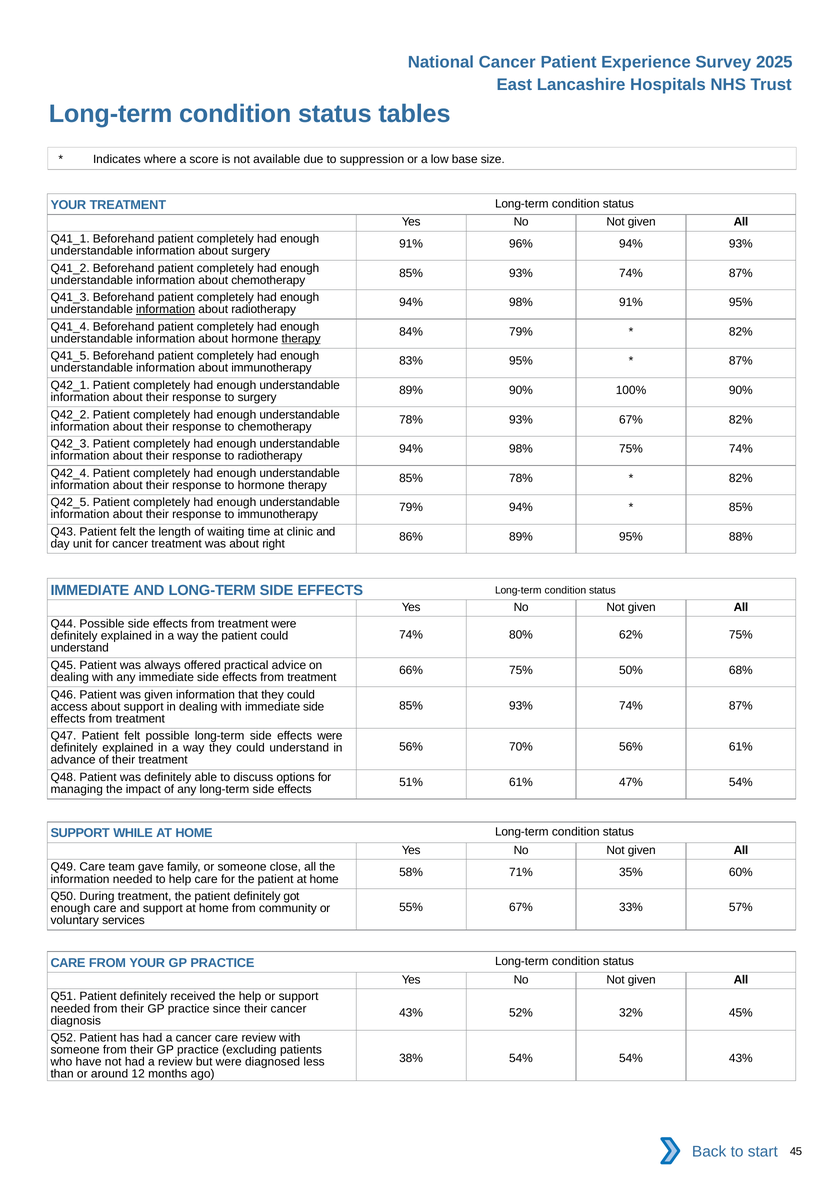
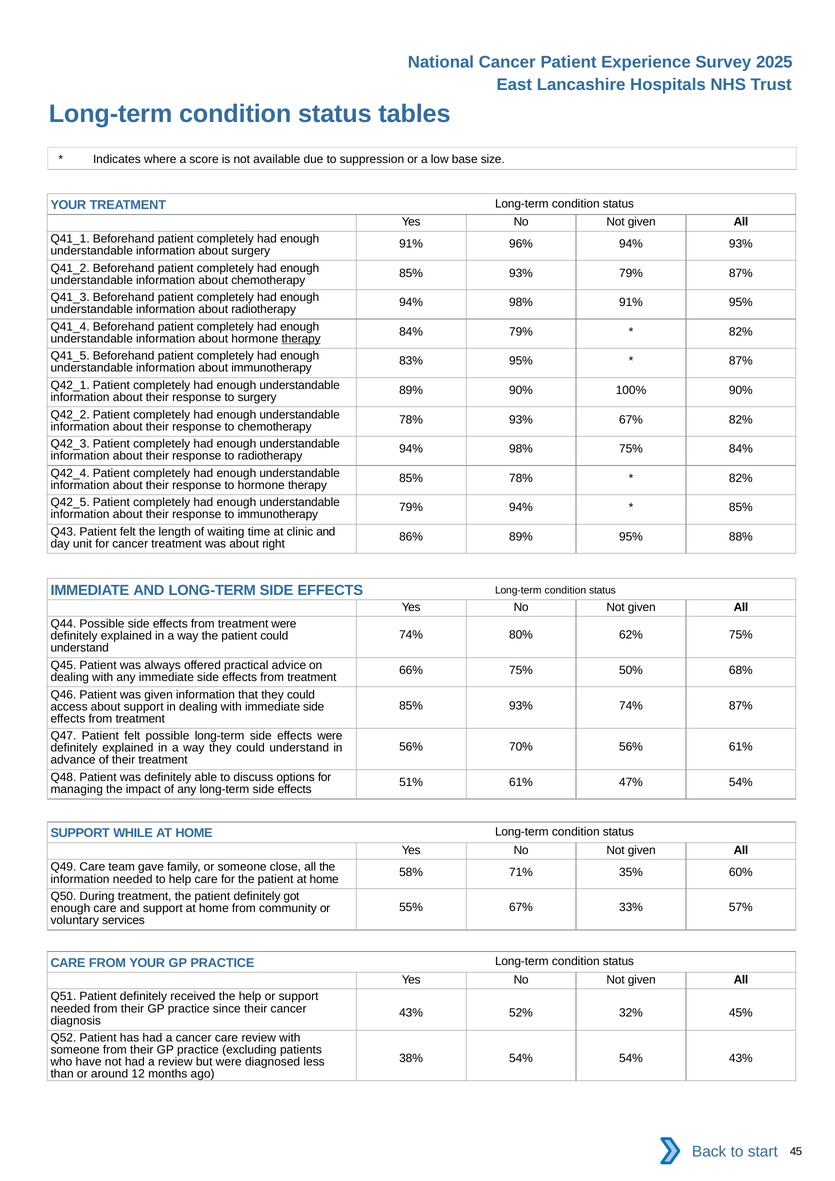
74%: 74% -> 79% (631, 273)
information underline: present -> none (166, 310)
75% 74%: 74% -> 84% (741, 449)
